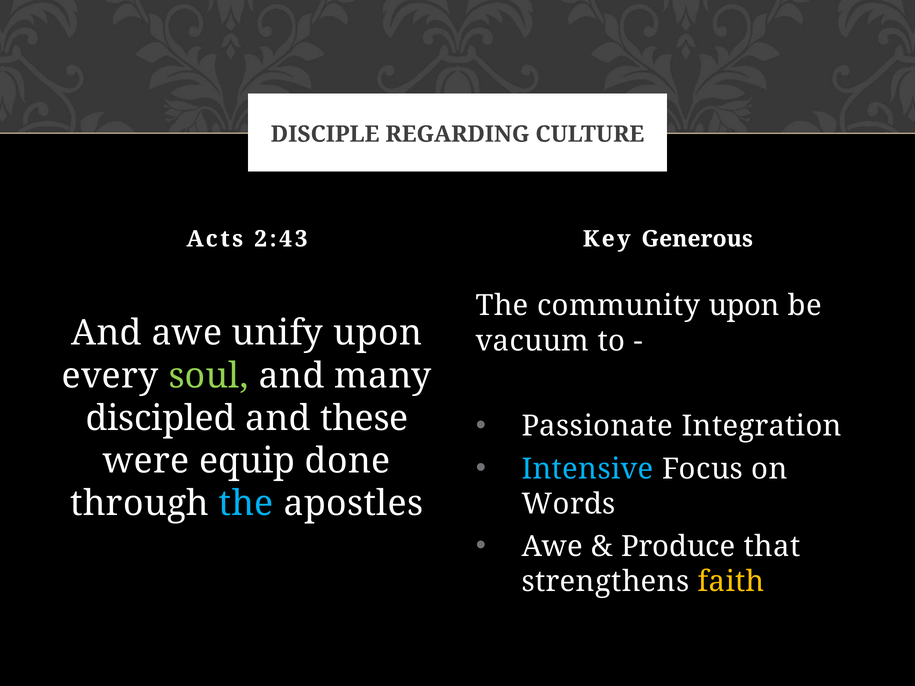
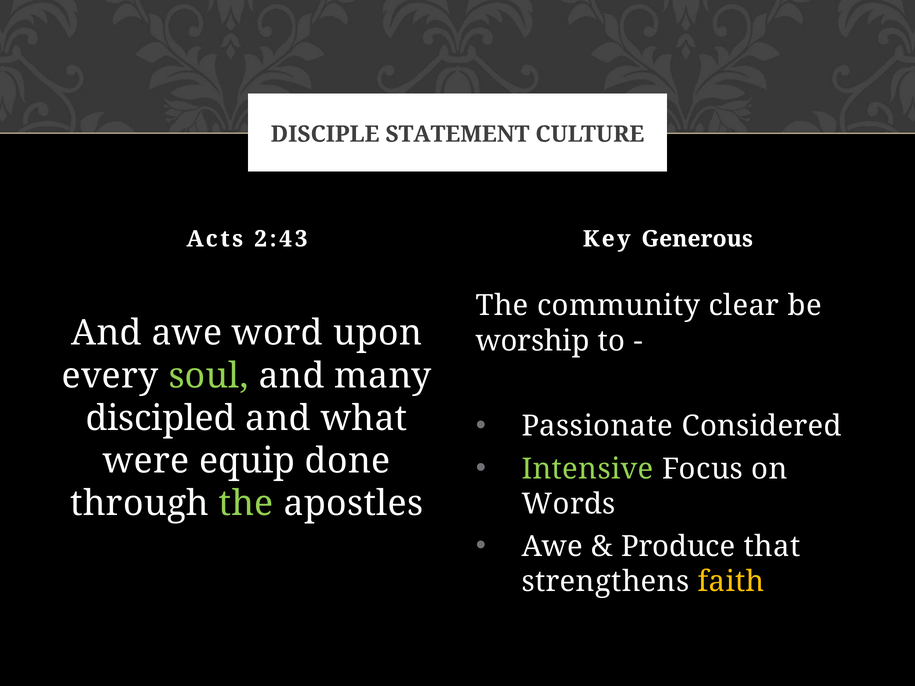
REGARDING: REGARDING -> STATEMENT (457, 134)
community upon: upon -> clear (744, 306)
unify: unify -> word (277, 333)
vacuum: vacuum -> worship (533, 341)
these: these -> what (364, 419)
Integration: Integration -> Considered (762, 426)
Intensive colour: light blue -> light green (588, 469)
the colour: light blue -> light green (246, 504)
